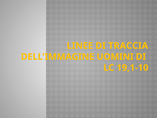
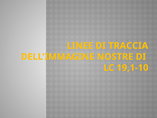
UOMINI: UOMINI -> NOSTRE (115, 57)
